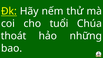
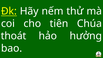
tuổi: tuổi -> tiên (59, 24)
những: những -> hưởng (86, 36)
